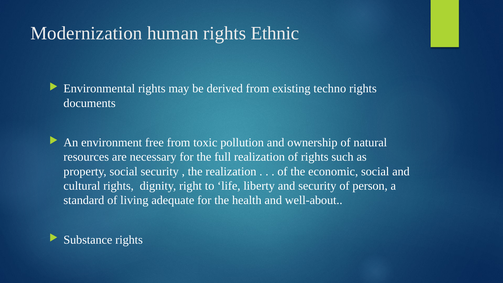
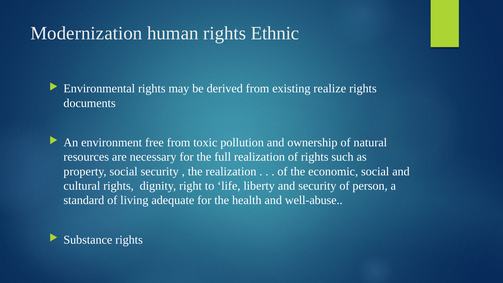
techno: techno -> realize (330, 89)
well-about: well-about -> well-abuse (314, 200)
